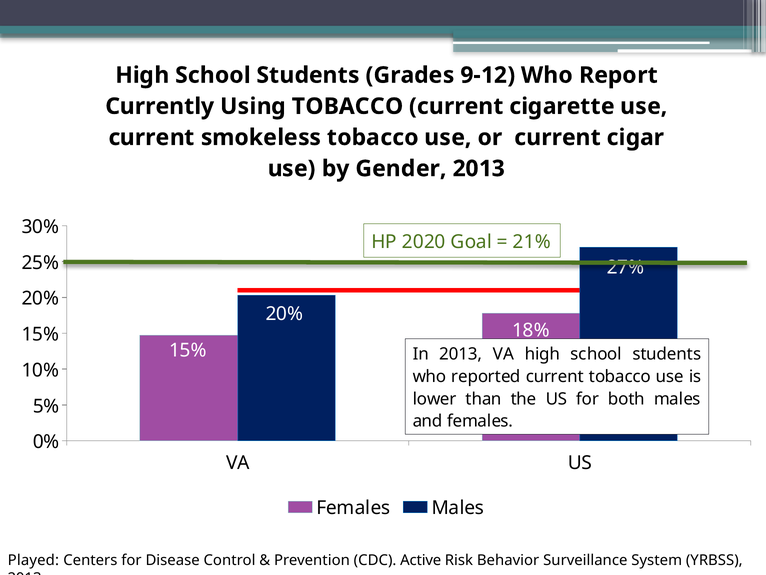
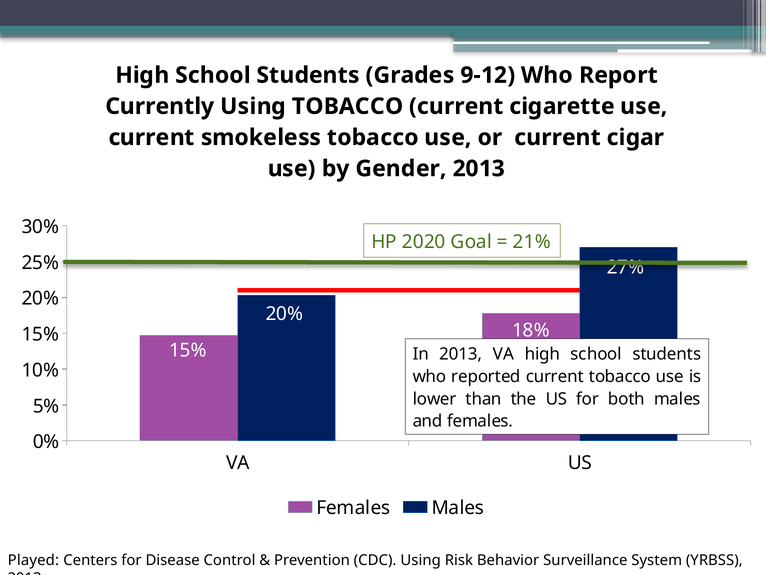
CDC Active: Active -> Using (421, 560)
